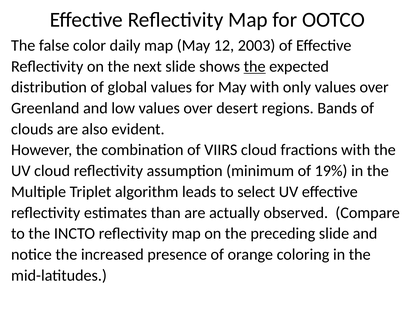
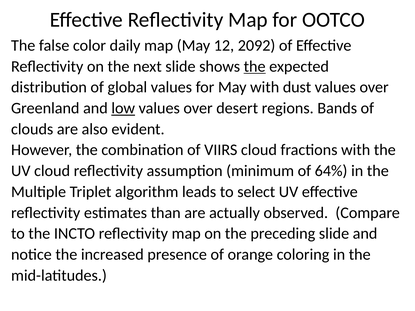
2003: 2003 -> 2092 (257, 46)
only: only -> dust (297, 87)
low underline: none -> present (123, 108)
19%: 19% -> 64% (331, 171)
